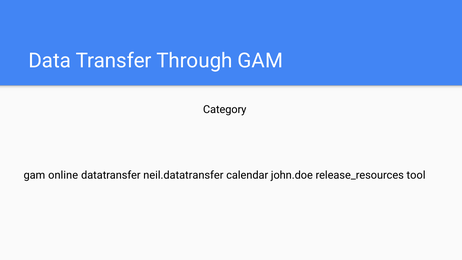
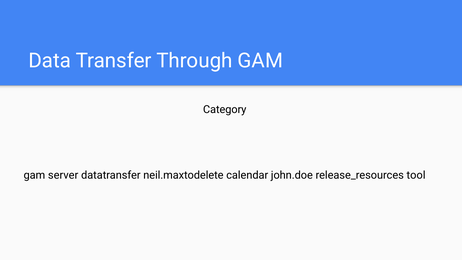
online: online -> server (63, 175)
neil.datatransfer: neil.datatransfer -> neil.maxtodelete (183, 175)
